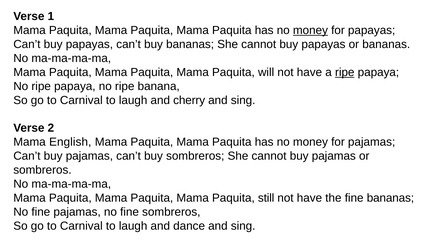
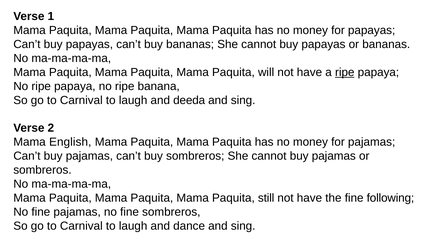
money underline: present -> none (310, 30)
cherry: cherry -> deeda (189, 100)
fine bananas: bananas -> following (390, 198)
